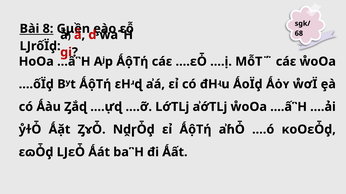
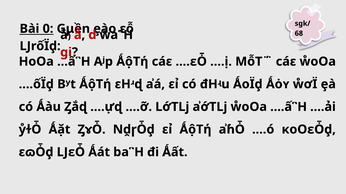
8: 8 -> 0 (48, 29)
